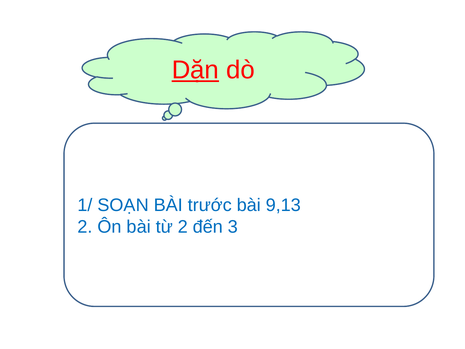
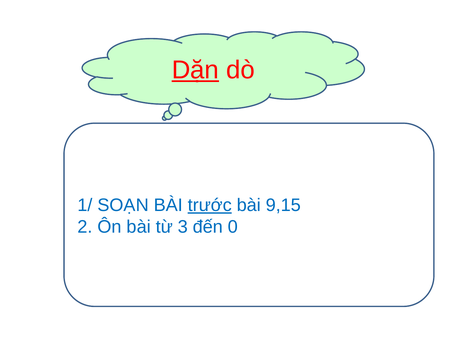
trước underline: none -> present (210, 205)
9,13: 9,13 -> 9,15 (283, 205)
từ 2: 2 -> 3 (183, 227)
3: 3 -> 0 (233, 227)
